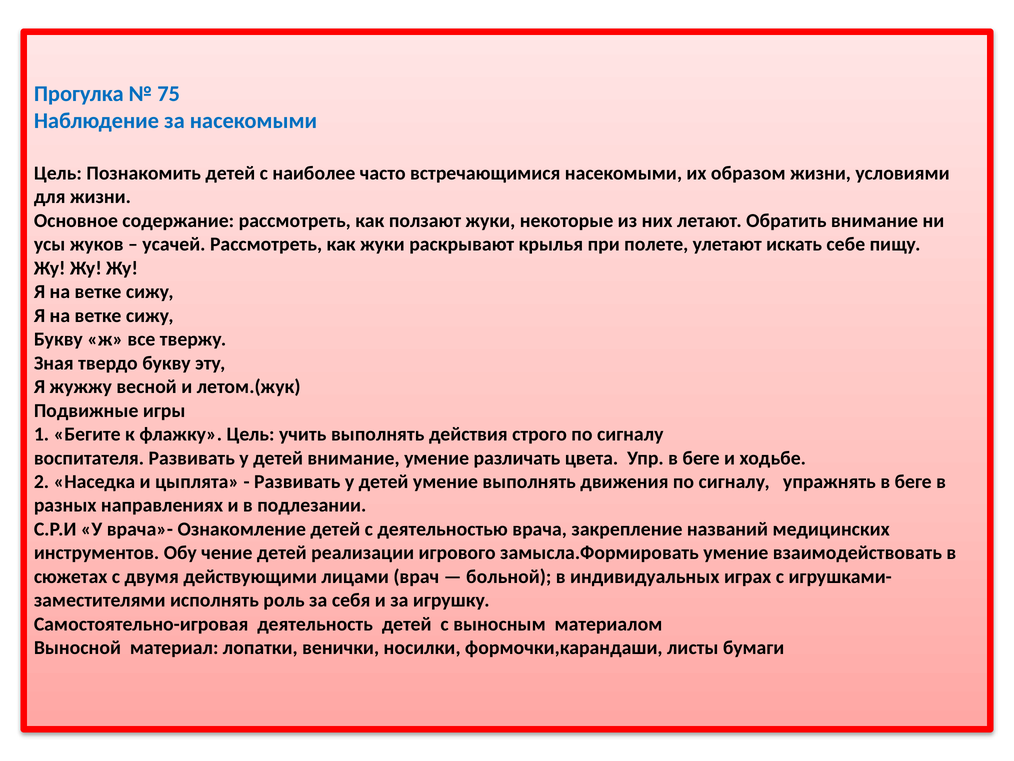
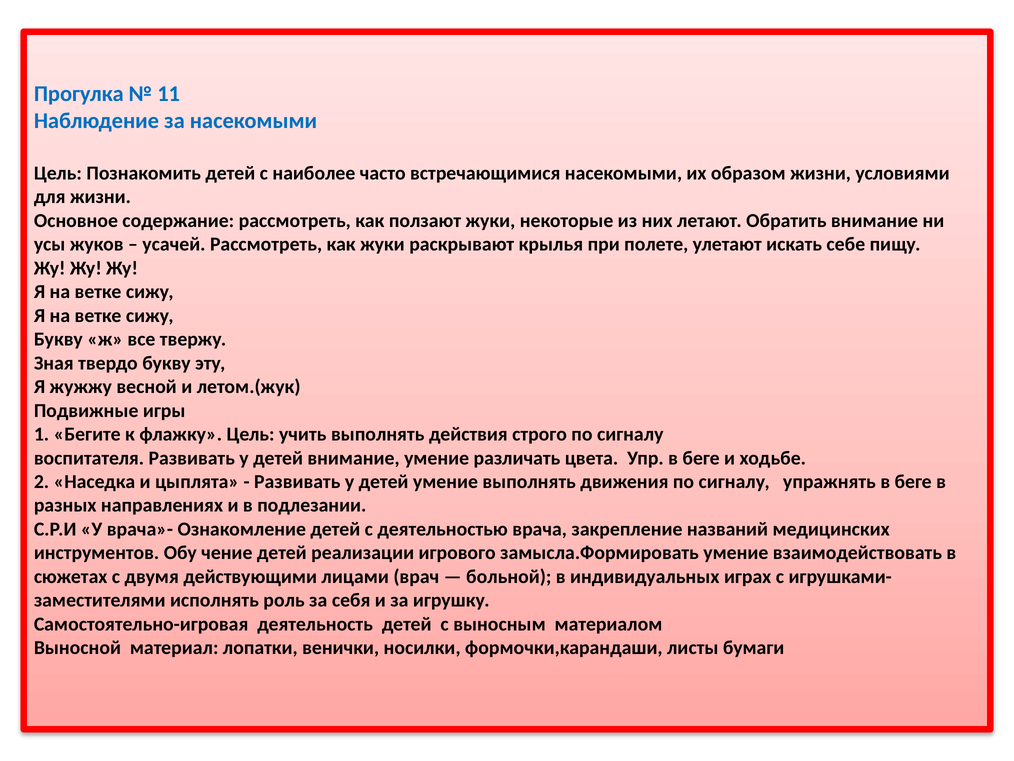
75: 75 -> 11 (169, 94)
